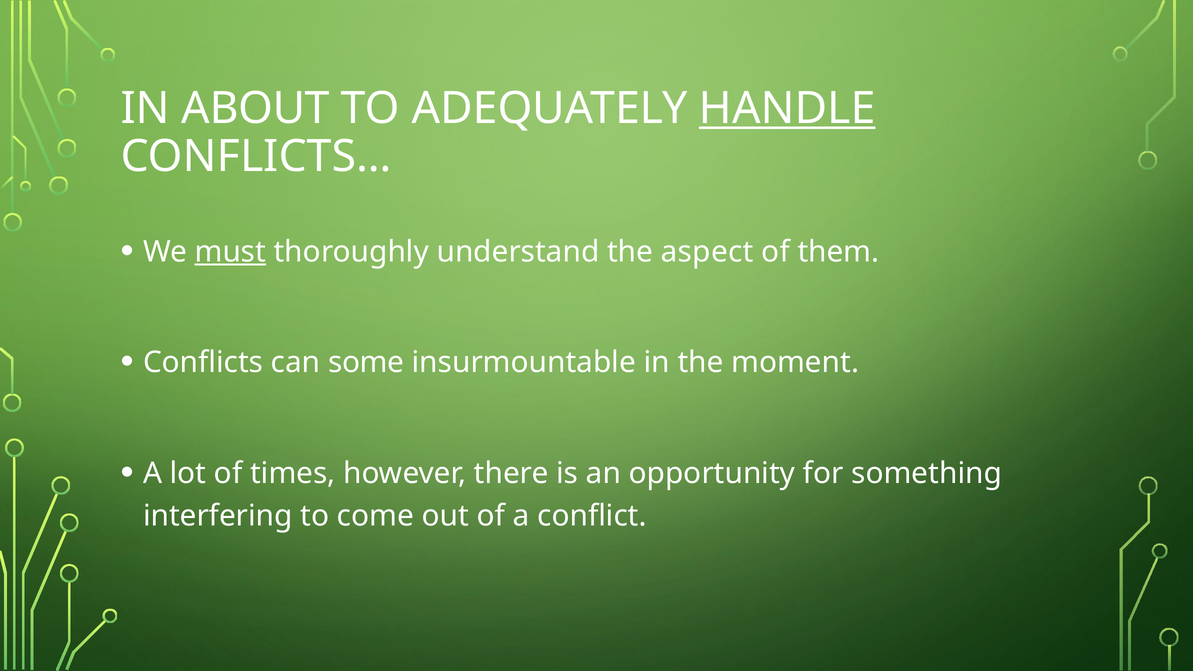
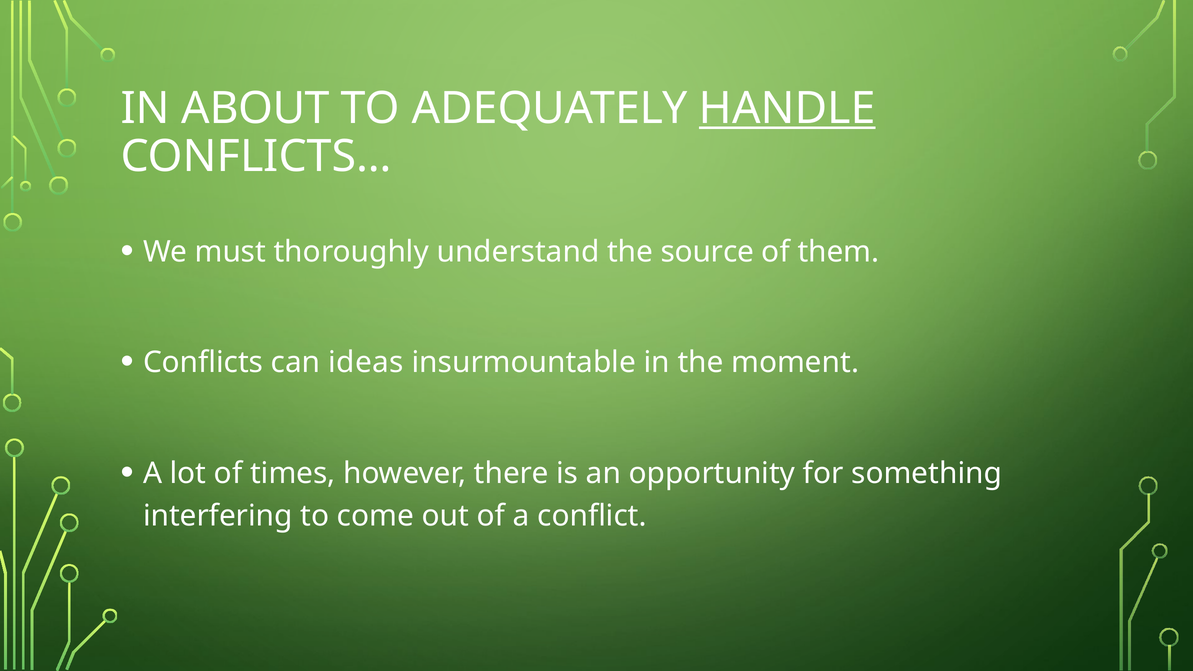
must underline: present -> none (230, 252)
aspect: aspect -> source (707, 252)
some: some -> ideas (366, 362)
